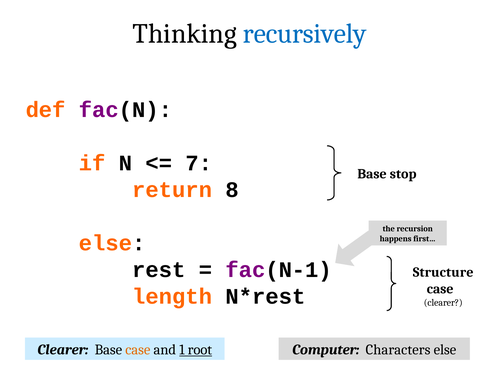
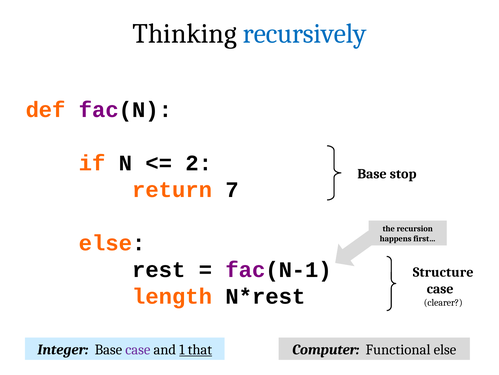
7: 7 -> 2 (199, 163)
8: 8 -> 7 (232, 190)
Clearer: Clearer -> Integer (63, 349)
case colour: orange -> purple (138, 349)
root: root -> that (200, 349)
Characters: Characters -> Functional (398, 349)
